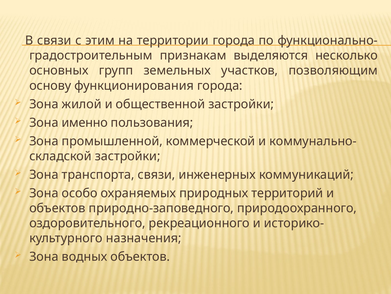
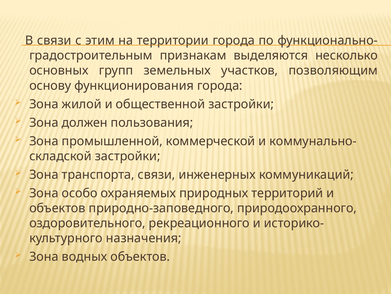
именно: именно -> должен (85, 122)
